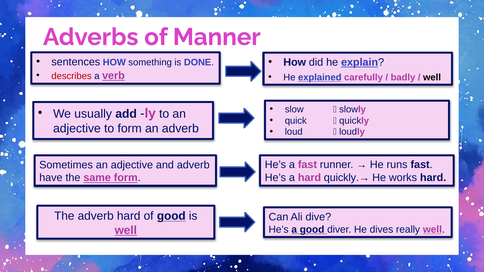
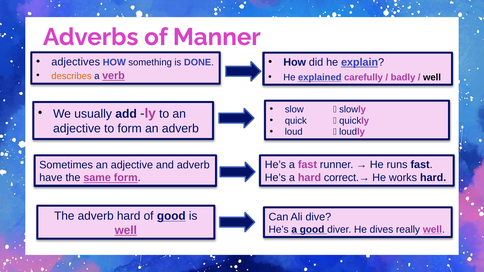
sentences: sentences -> adjectives (76, 62)
describes colour: red -> orange (72, 76)
quickly.→: quickly.→ -> correct.→ (347, 178)
